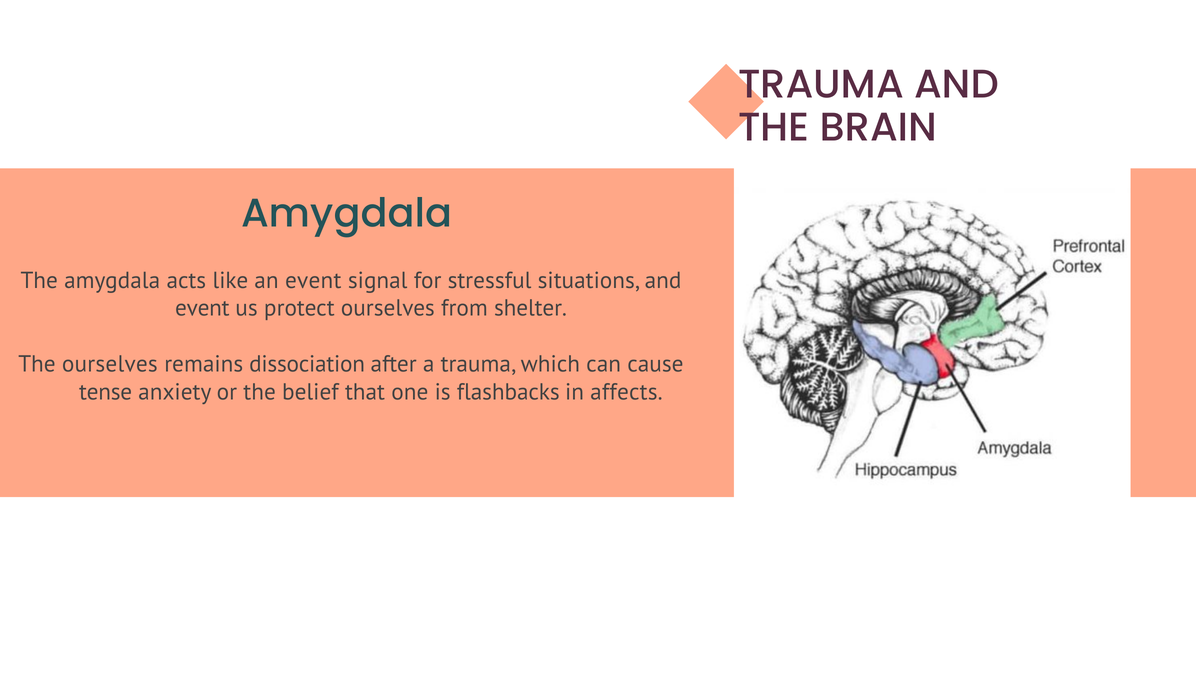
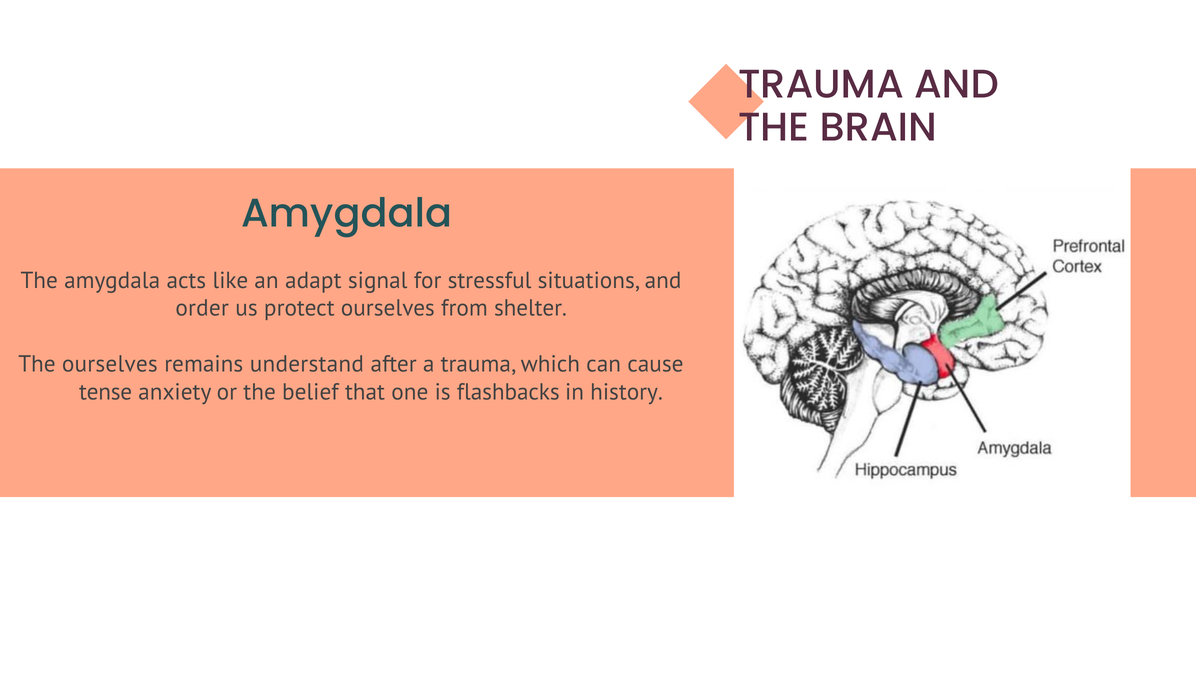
an event: event -> adapt (313, 280)
event: event -> order (202, 308)
dissociation: dissociation -> understand (307, 364)
affects: affects -> history (627, 392)
